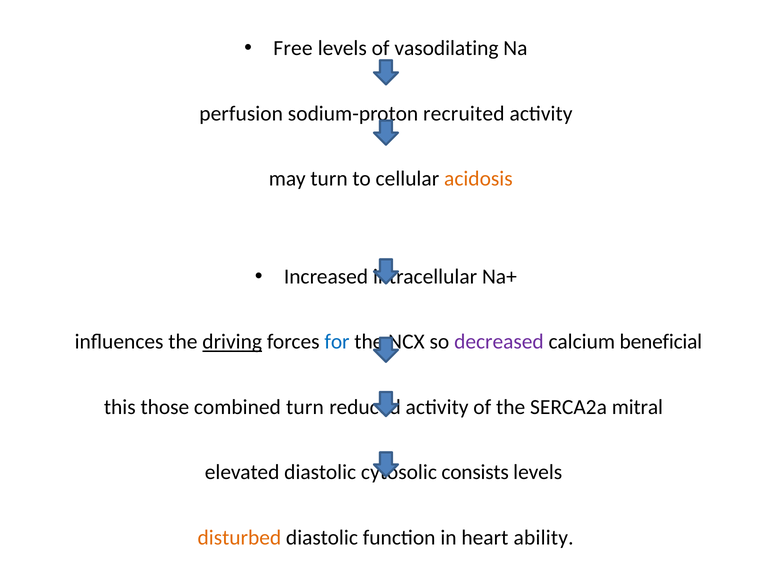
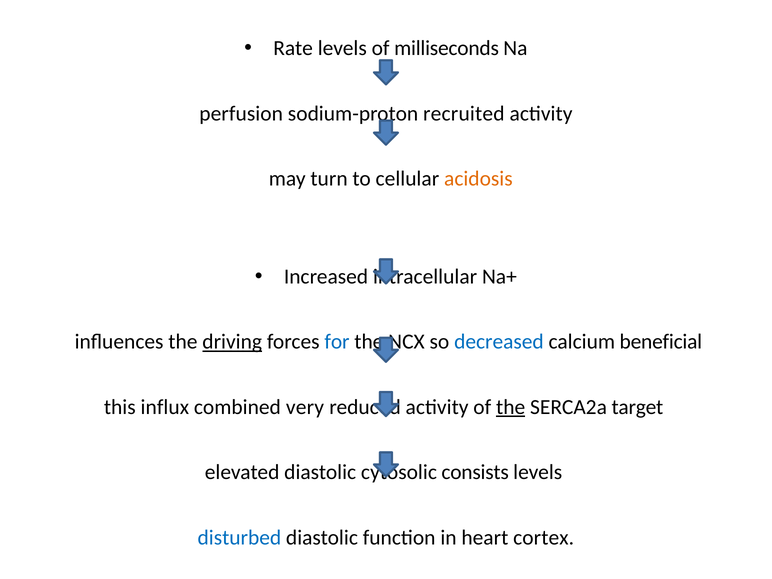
Free: Free -> Rate (293, 48)
vasodilating: vasodilating -> milliseconds (447, 48)
decreased colour: purple -> blue (499, 342)
those: those -> influx (165, 407)
combined turn: turn -> very (305, 407)
the underline: none -> present (511, 407)
mitral: mitral -> target (637, 407)
disturbed colour: orange -> blue (239, 538)
ability: ability -> cortex (544, 538)
